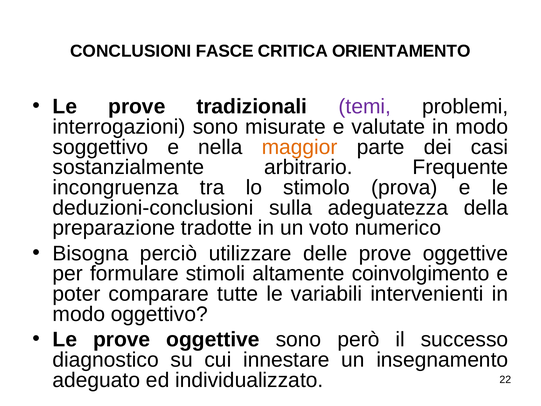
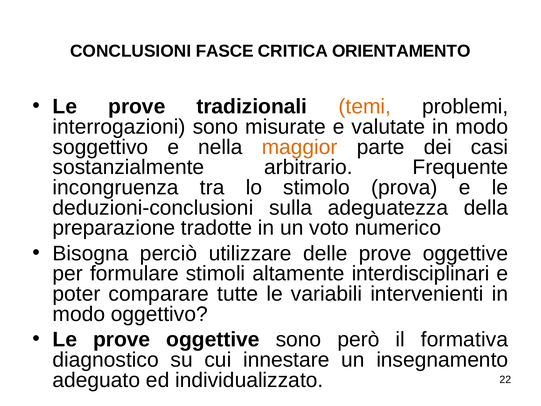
temi colour: purple -> orange (365, 107)
coinvolgimento: coinvolgimento -> interdisciplinari (421, 274)
successo: successo -> formativa (464, 339)
